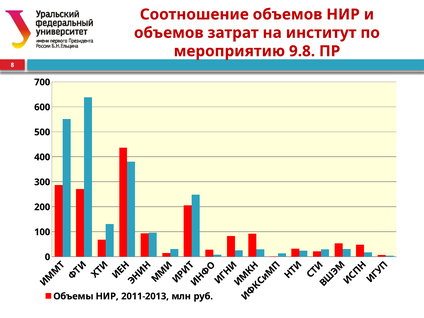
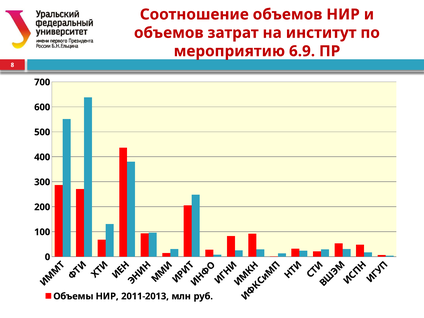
9.8: 9.8 -> 6.9 (302, 51)
